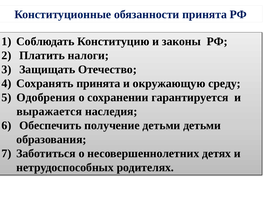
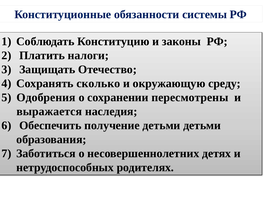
обязанности принята: принята -> системы (205, 15)
Сохранять принята: принята -> сколько (98, 84)
гарантируется: гарантируется -> пересмотрены (190, 98)
